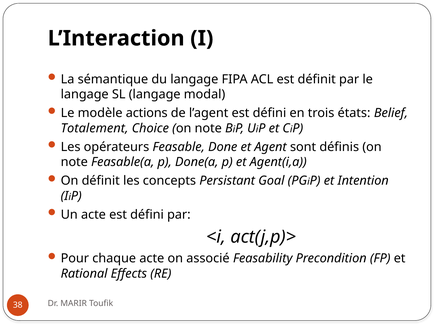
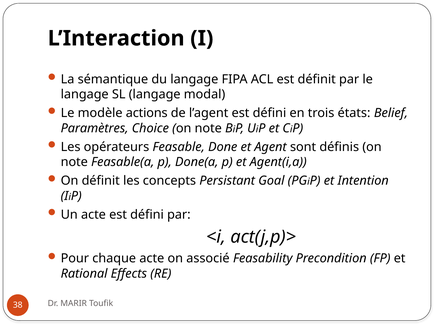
Totalement: Totalement -> Paramètres (95, 128)
